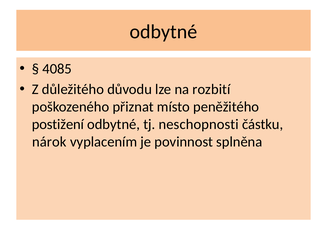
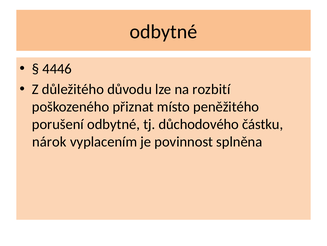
4085: 4085 -> 4446 (57, 69)
postižení: postižení -> porušení (58, 124)
neschopnosti: neschopnosti -> důchodového (199, 124)
